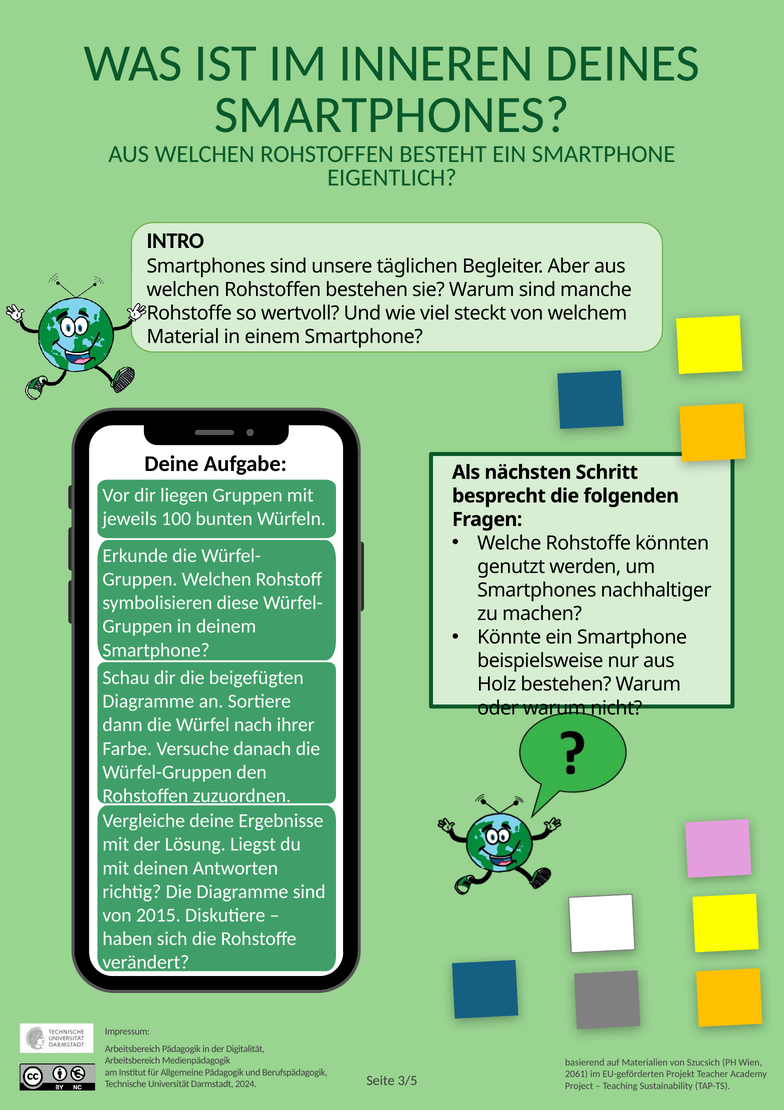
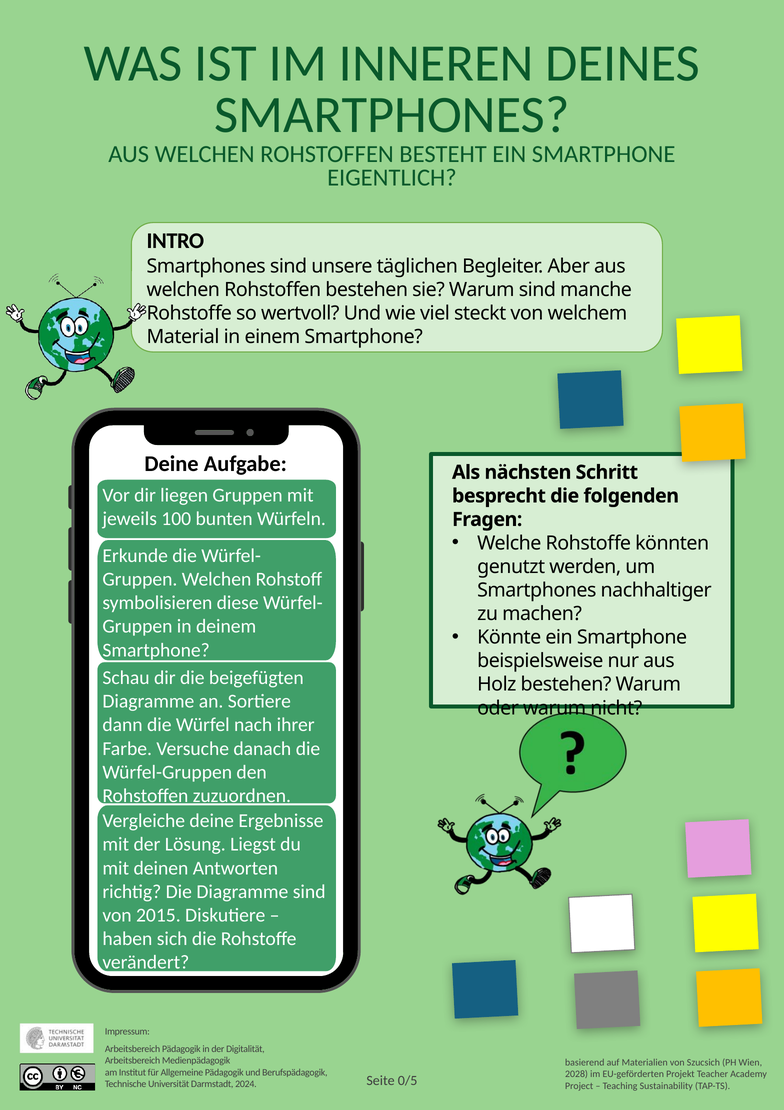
2061: 2061 -> 2028 (577, 1073)
3/5: 3/5 -> 0/5 (408, 1080)
